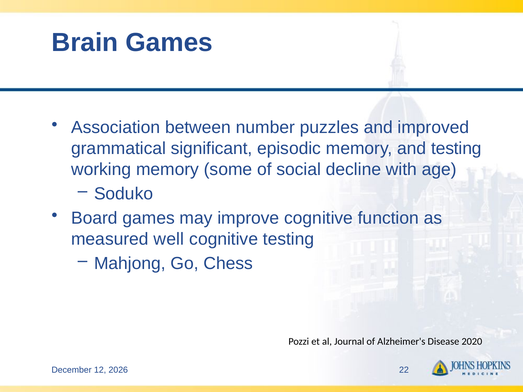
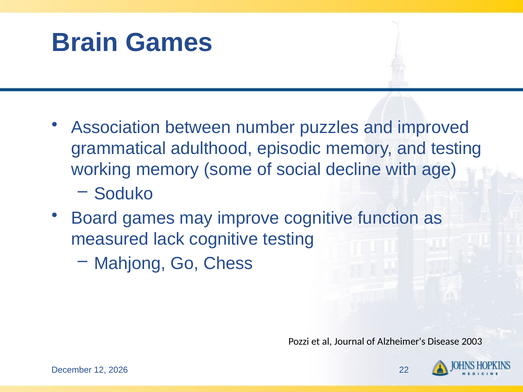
significant: significant -> adulthood (212, 149)
well: well -> lack (169, 239)
2020: 2020 -> 2003 (472, 342)
